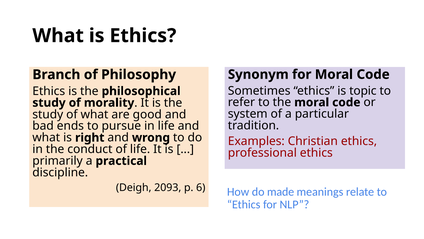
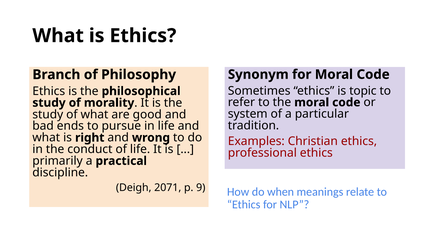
2093: 2093 -> 2071 (168, 187)
6: 6 -> 9 (201, 187)
made: made -> when (281, 191)
